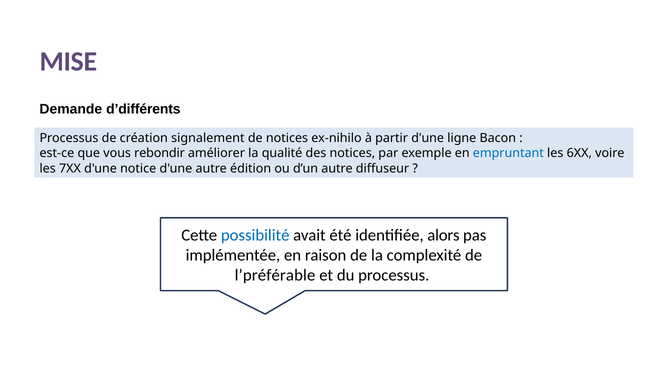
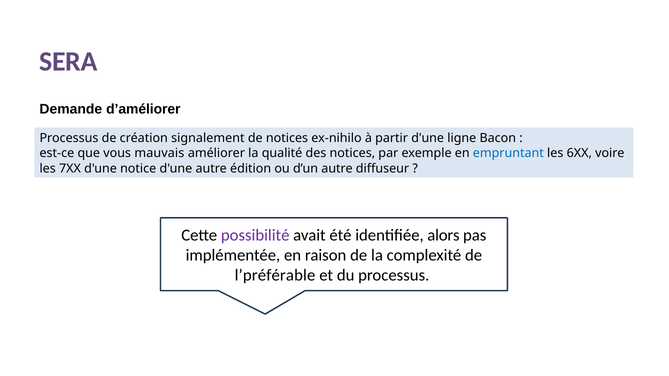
MISE: MISE -> SERA (68, 62)
d’différents: d’différents -> d’améliorer (143, 109)
rebondir: rebondir -> mauvais (159, 153)
possibilité colour: blue -> purple (255, 236)
